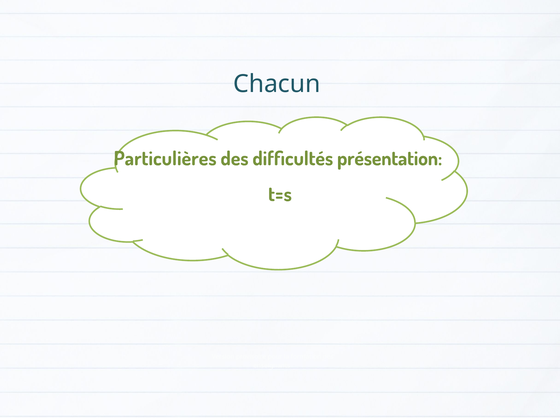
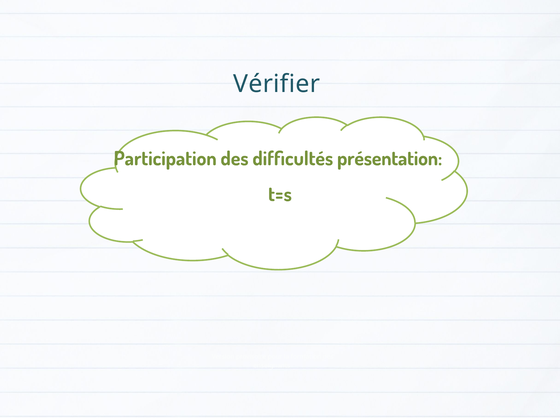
Chacun: Chacun -> Vérifier (277, 84)
Particulières: Particulières -> Participation (165, 159)
